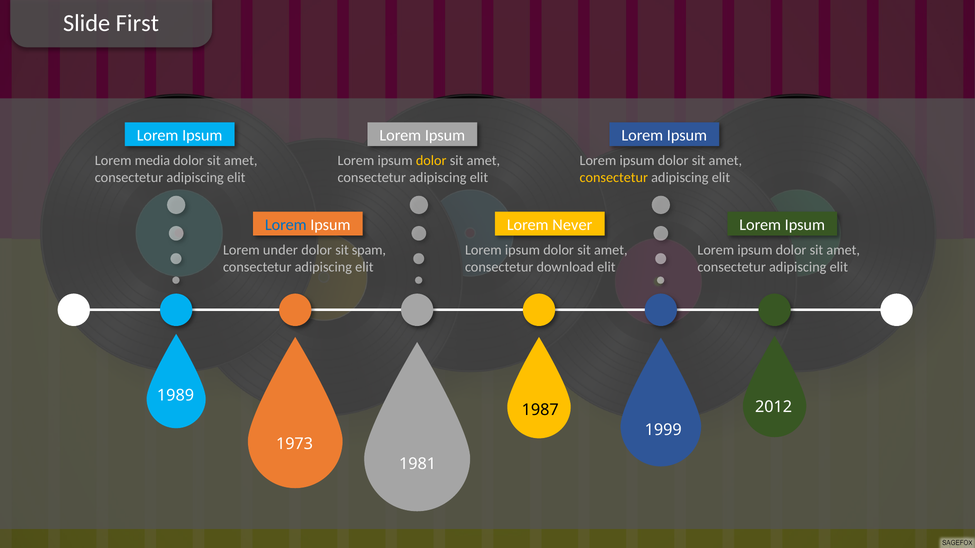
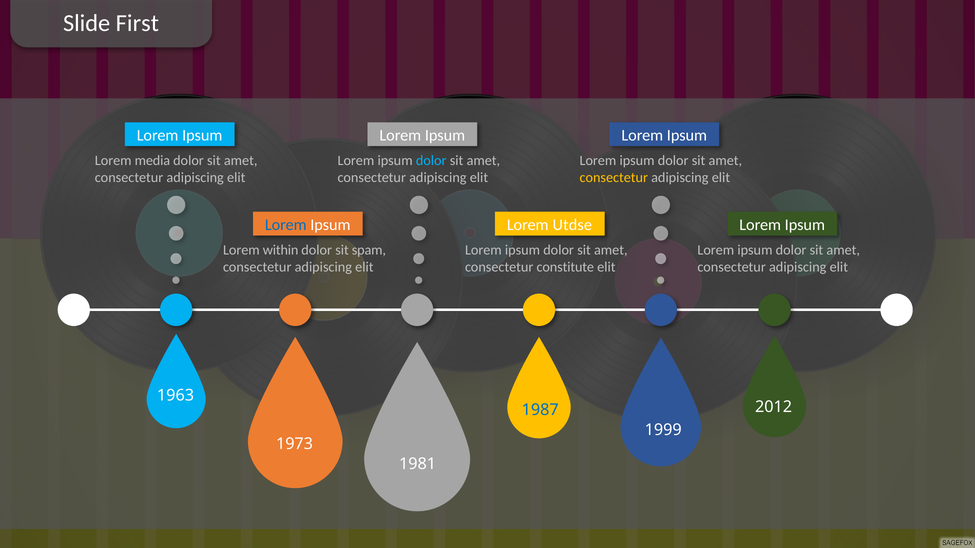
dolor colour: yellow -> light blue (431, 161)
Never: Never -> Utdse (572, 225)
under: under -> within (281, 250)
download: download -> constitute (565, 267)
1989: 1989 -> 1963 (176, 396)
1987 colour: black -> blue (540, 410)
